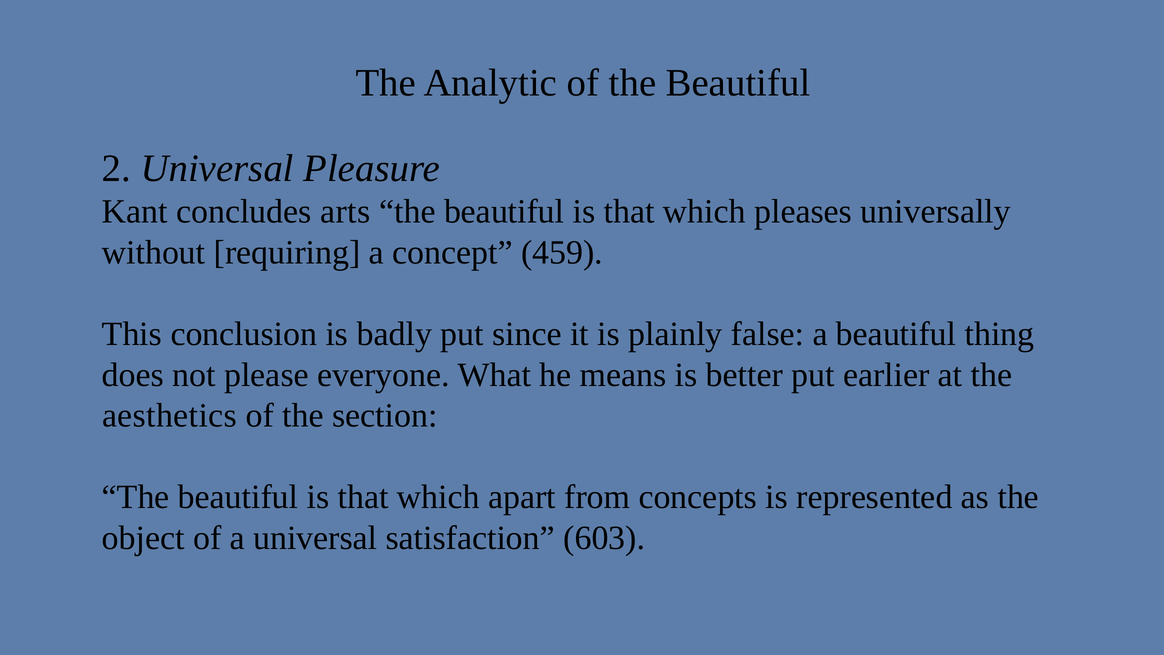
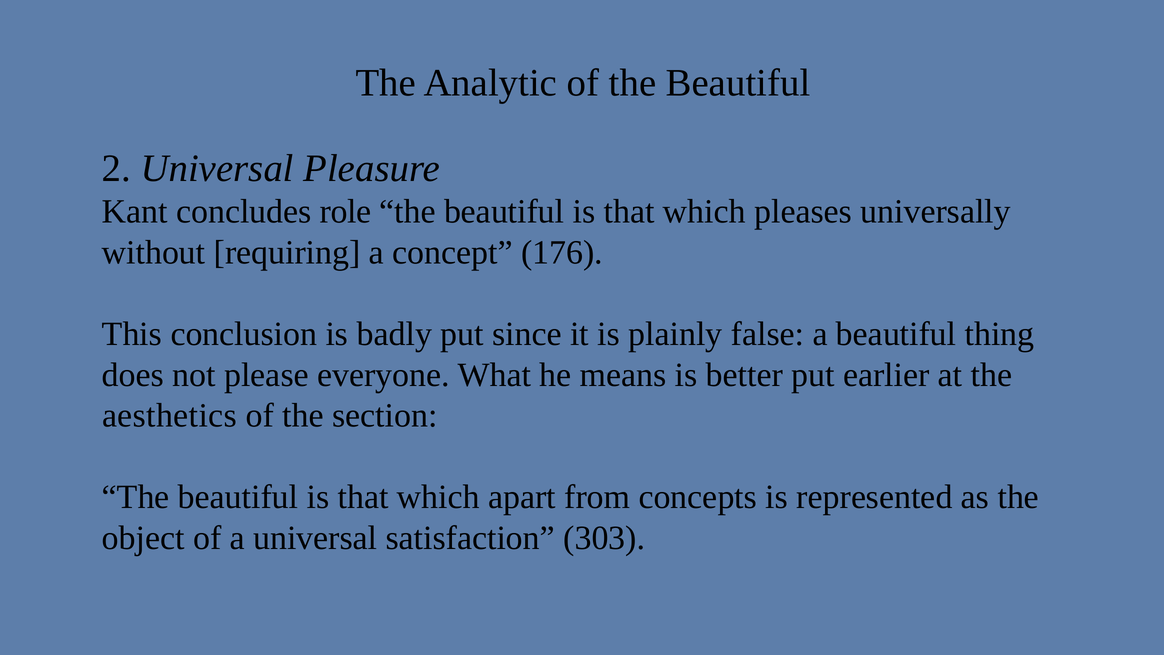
arts: arts -> role (346, 212)
459: 459 -> 176 (562, 252)
603: 603 -> 303 (604, 538)
